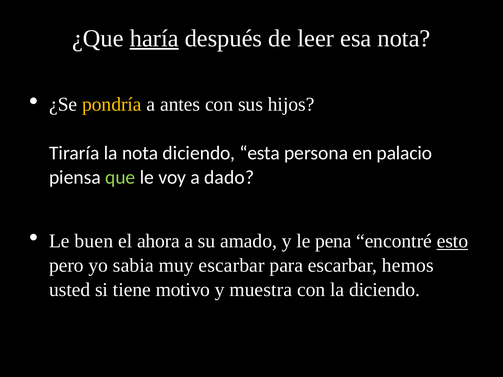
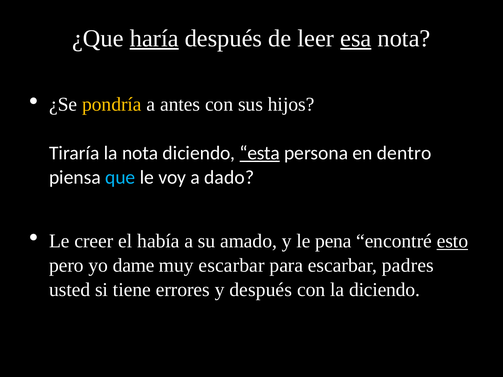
esa underline: none -> present (356, 38)
esta underline: none -> present (260, 153)
palacio: palacio -> dentro (404, 153)
que colour: light green -> light blue (120, 177)
buen: buen -> creer (94, 241)
ahora: ahora -> había (158, 241)
sabia: sabia -> dame (134, 266)
hemos: hemos -> padres (408, 266)
motivo: motivo -> errores (183, 290)
y muestra: muestra -> después (261, 290)
